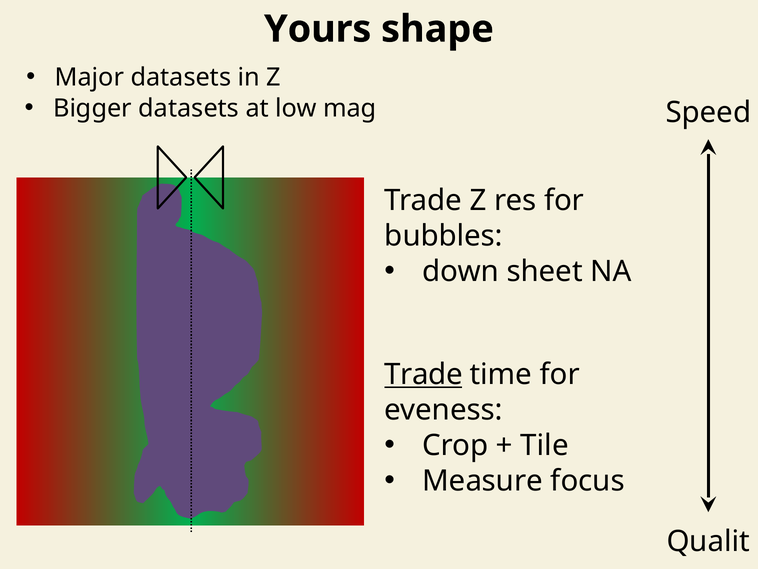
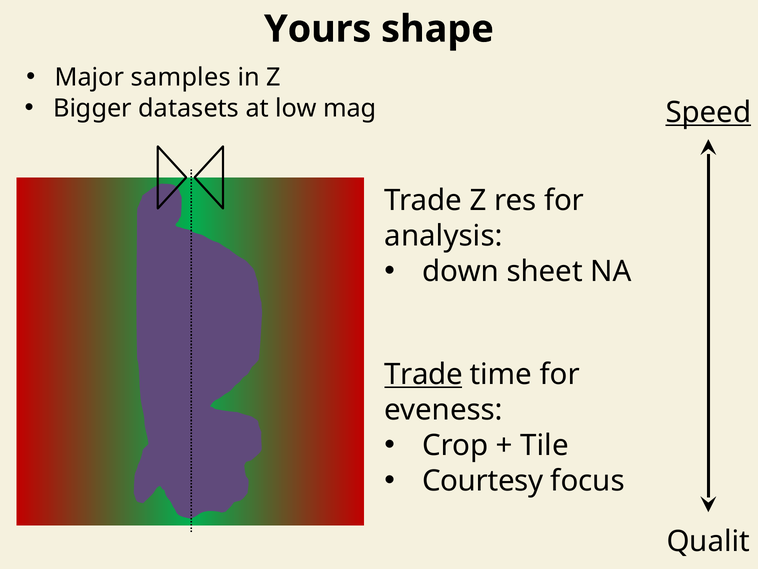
Major datasets: datasets -> samples (181, 77)
Speed underline: none -> present (708, 112)
bubbles: bubbles -> analysis (444, 236)
Measure: Measure -> Courtesy (483, 480)
